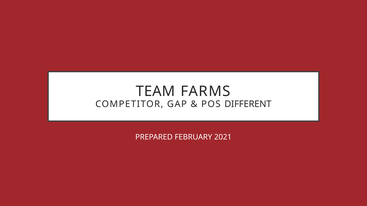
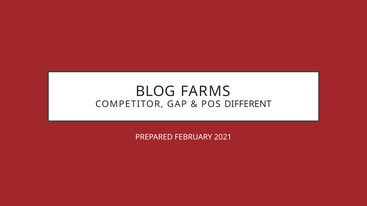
TEAM: TEAM -> BLOG (155, 92)
